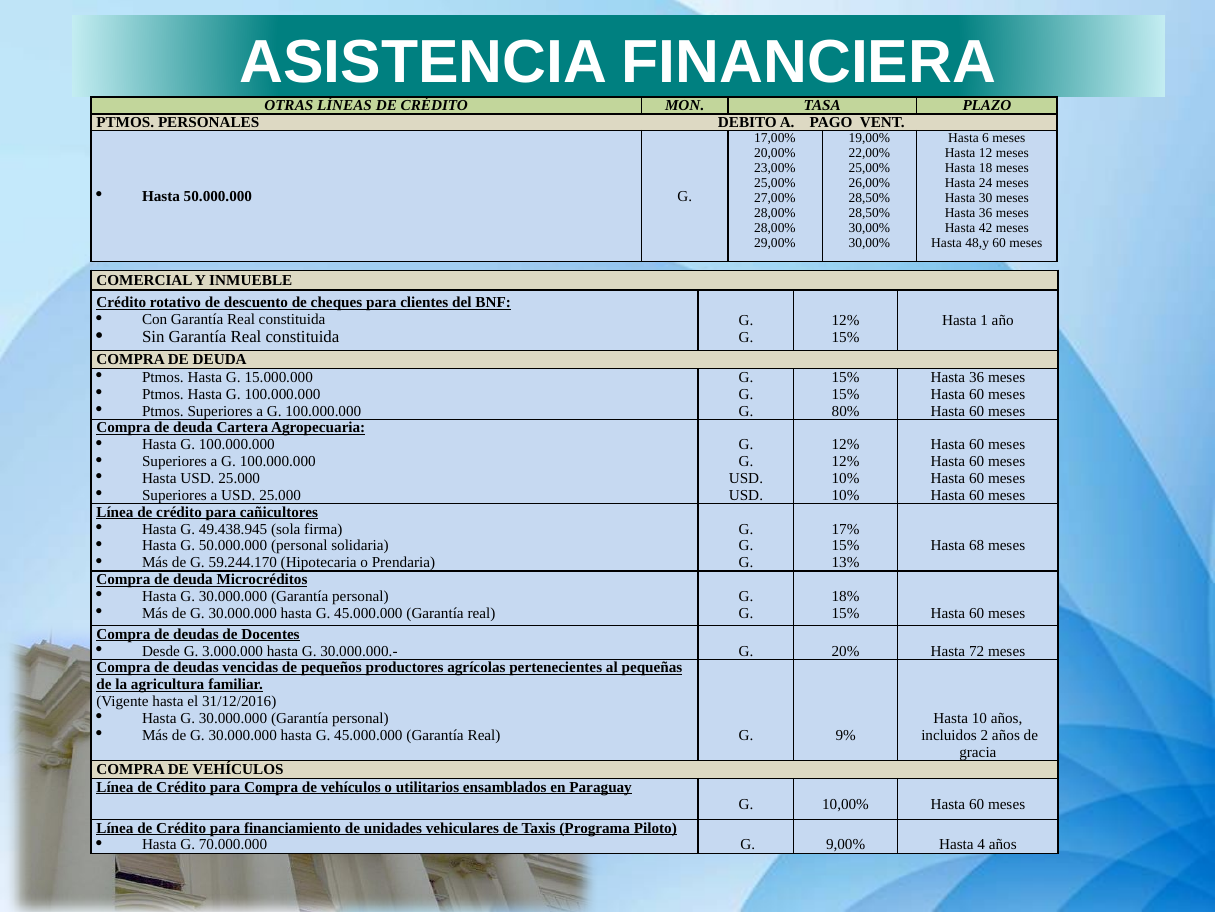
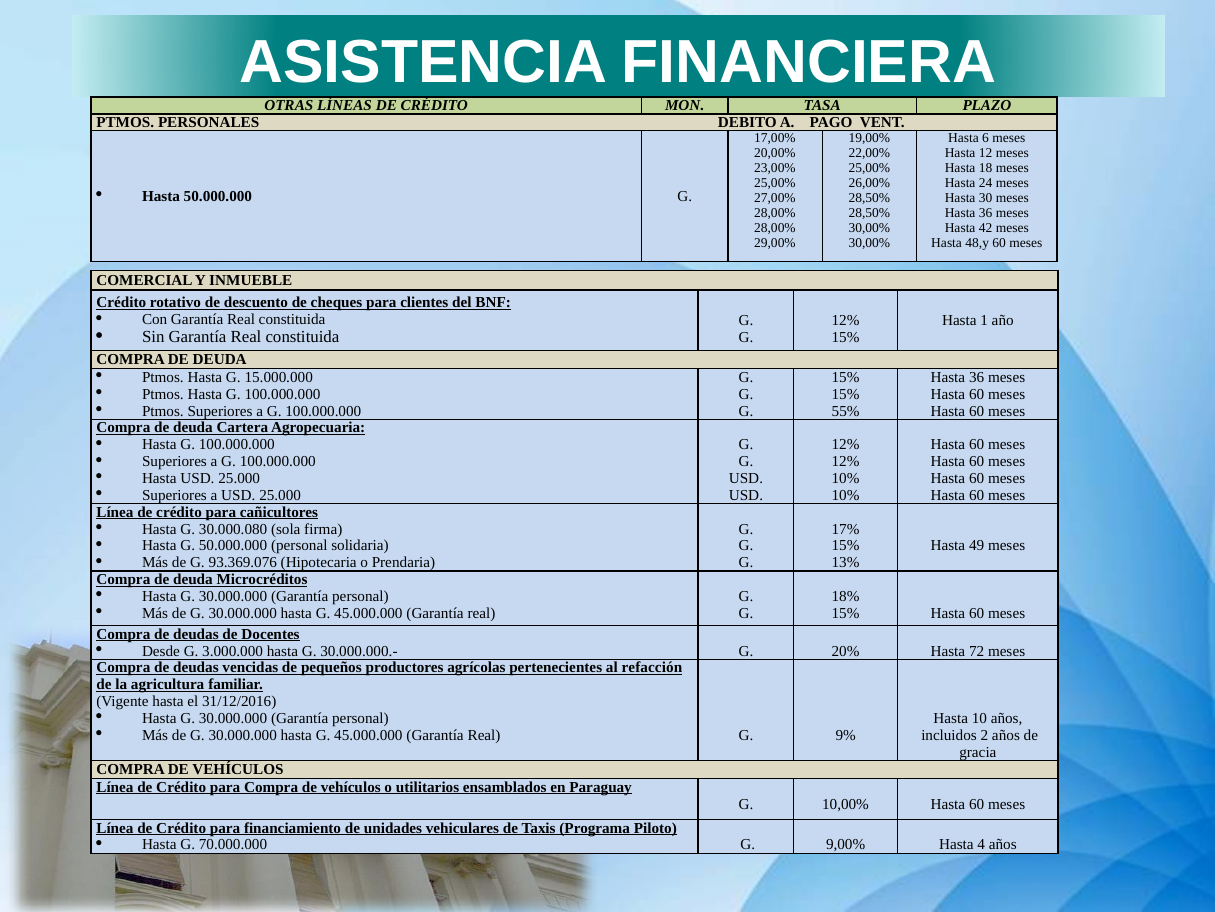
80%: 80% -> 55% (846, 411)
49.438.945: 49.438.945 -> 30.000.080 (233, 529)
68: 68 -> 49 (977, 545)
59.244.170: 59.244.170 -> 93.369.076 (243, 562)
pequeñas: pequeñas -> refacción (652, 667)
